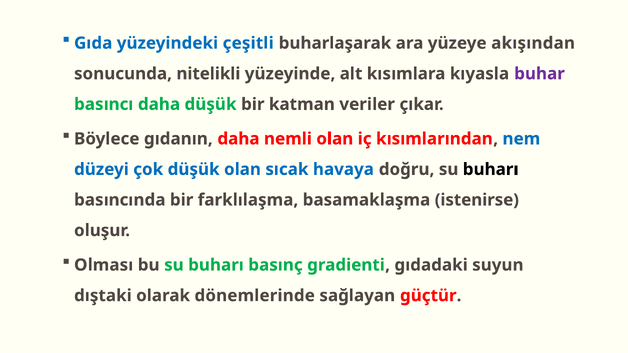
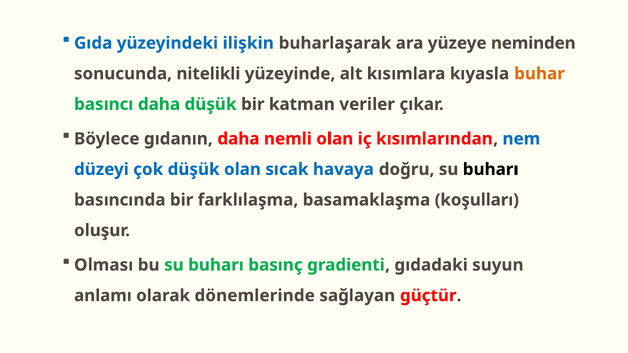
çeşitli: çeşitli -> ilişkin (248, 43)
akışından: akışından -> neminden (533, 43)
buhar colour: purple -> orange (540, 74)
istenirse: istenirse -> koşulları (477, 200)
dıştaki: dıştaki -> anlamı (103, 296)
